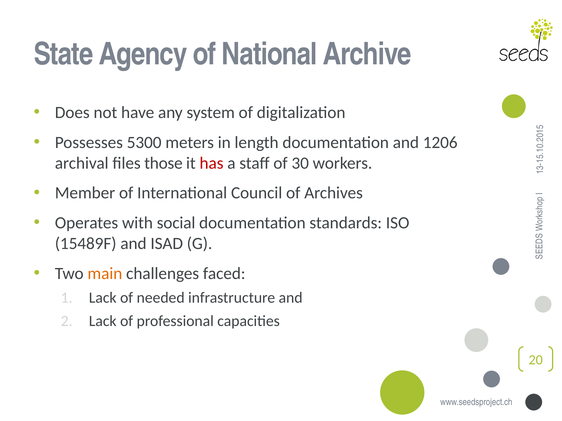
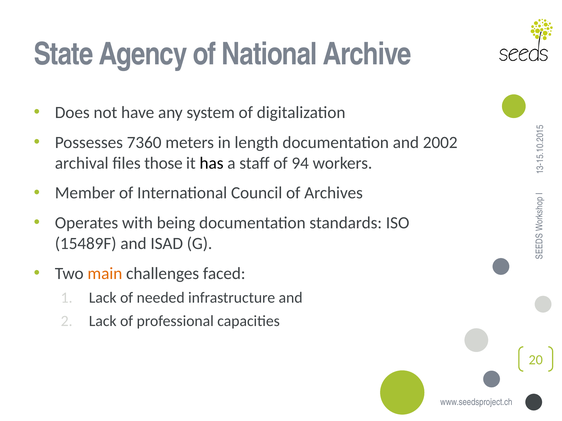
5300: 5300 -> 7360 (144, 143)
1206: 1206 -> 2002 (440, 143)
has colour: red -> black (212, 163)
30: 30 -> 94 (300, 163)
social: social -> being (176, 223)
